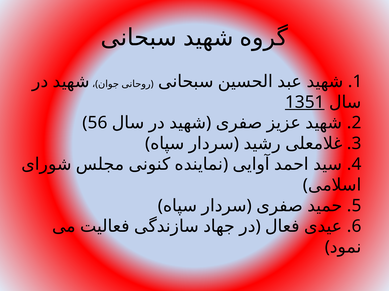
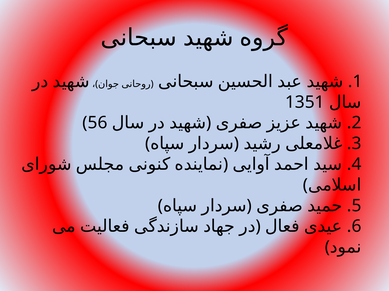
1351 underline: present -> none (305, 102)
